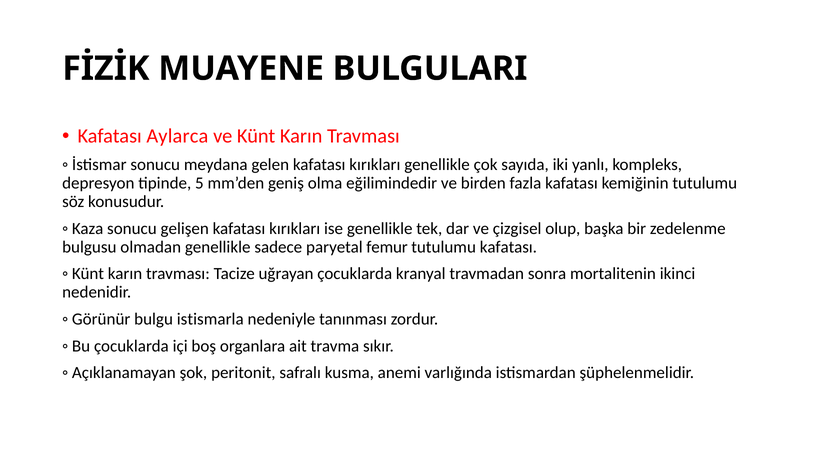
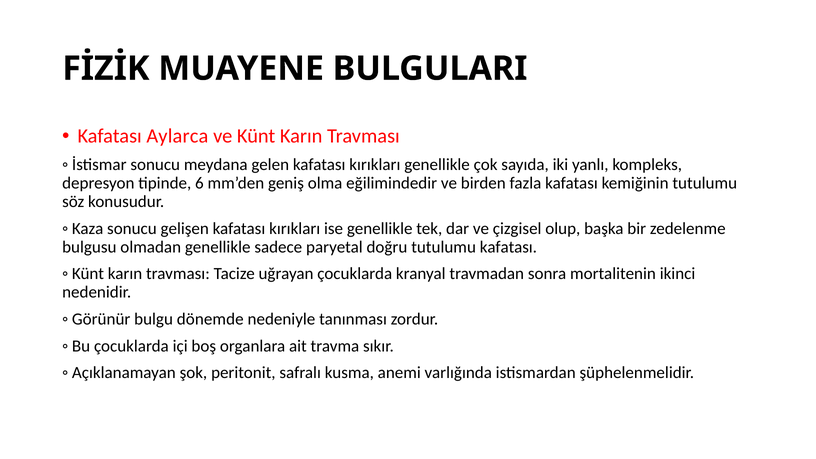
5: 5 -> 6 (199, 183)
femur: femur -> doğru (387, 247)
istismarla: istismarla -> dönemde (210, 319)
